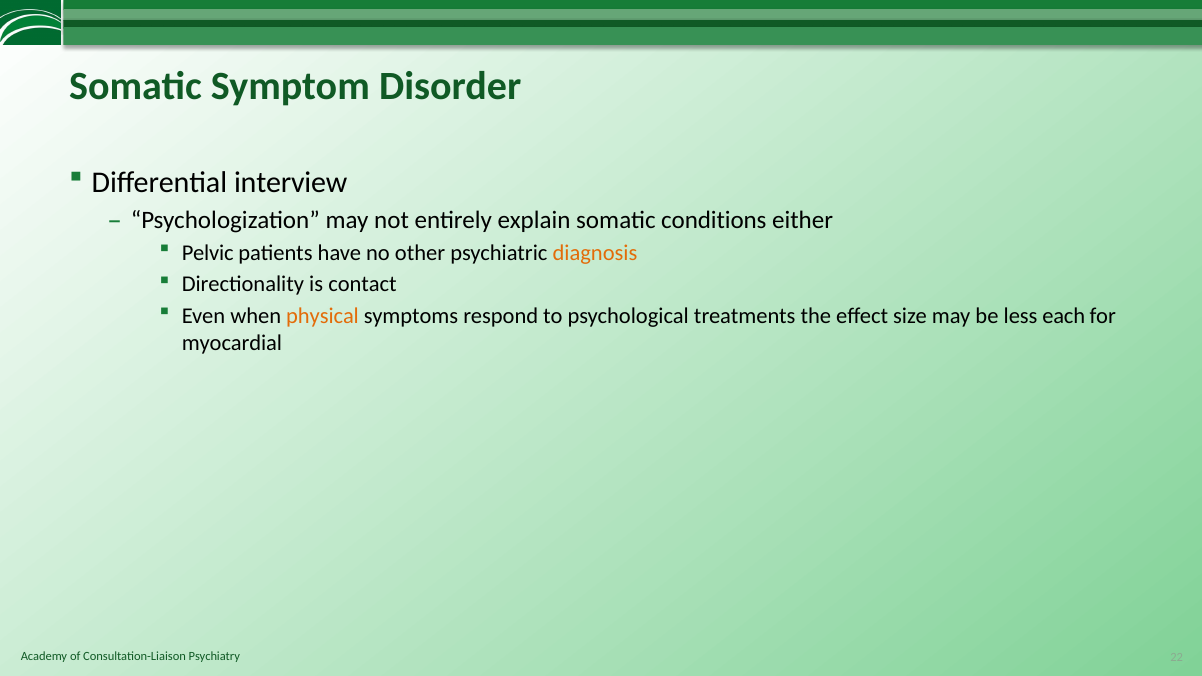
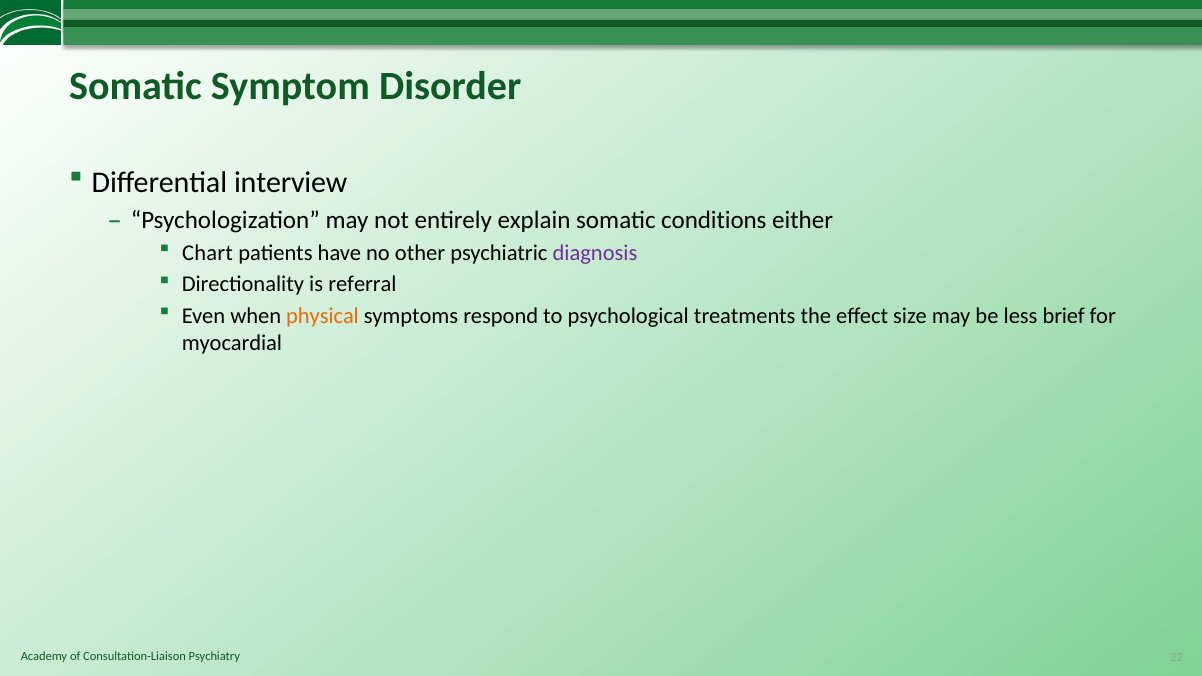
Pelvic: Pelvic -> Chart (207, 253)
diagnosis colour: orange -> purple (595, 253)
contact: contact -> referral (362, 285)
each: each -> brief (1064, 316)
